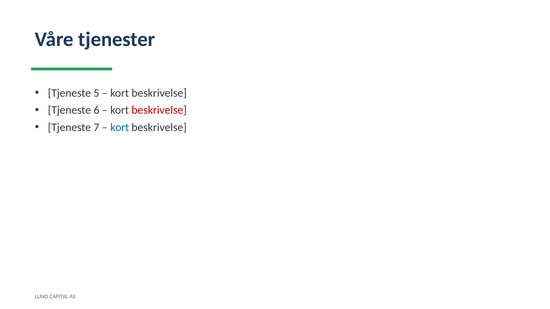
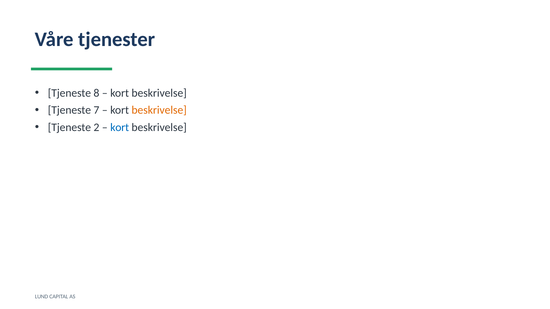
5: 5 -> 8 (96, 93)
6: 6 -> 7 (96, 110)
beskrivelse colour: red -> orange (159, 110)
7: 7 -> 2 (96, 128)
